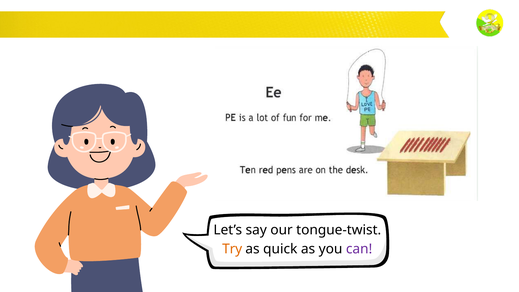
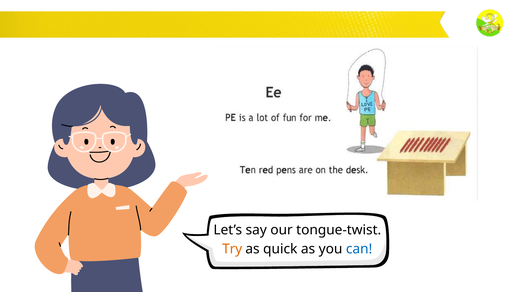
can colour: purple -> blue (359, 249)
